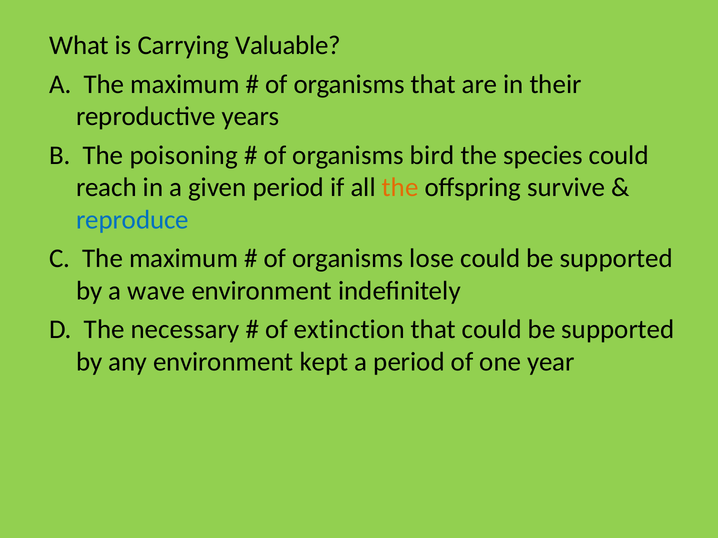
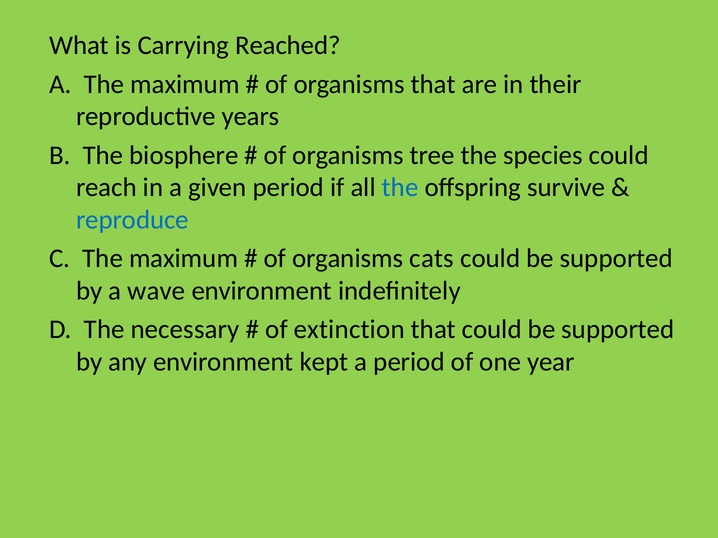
Valuable: Valuable -> Reached (288, 46)
poisoning: poisoning -> biosphere (184, 155)
bird: bird -> tree (432, 155)
the colour: orange -> blue (400, 188)
lose: lose -> cats (432, 259)
